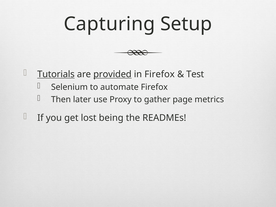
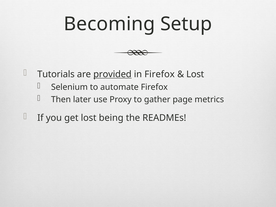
Capturing: Capturing -> Becoming (109, 24)
Tutorials underline: present -> none (56, 74)
Test: Test -> Lost (195, 74)
